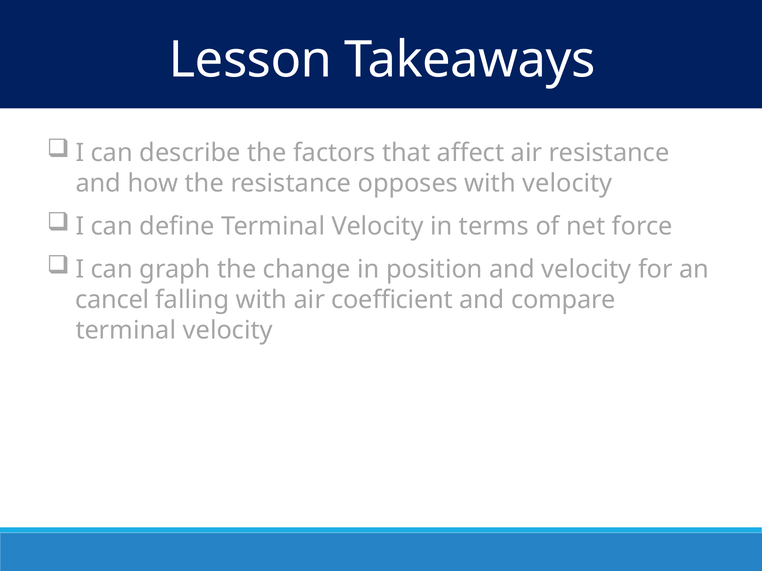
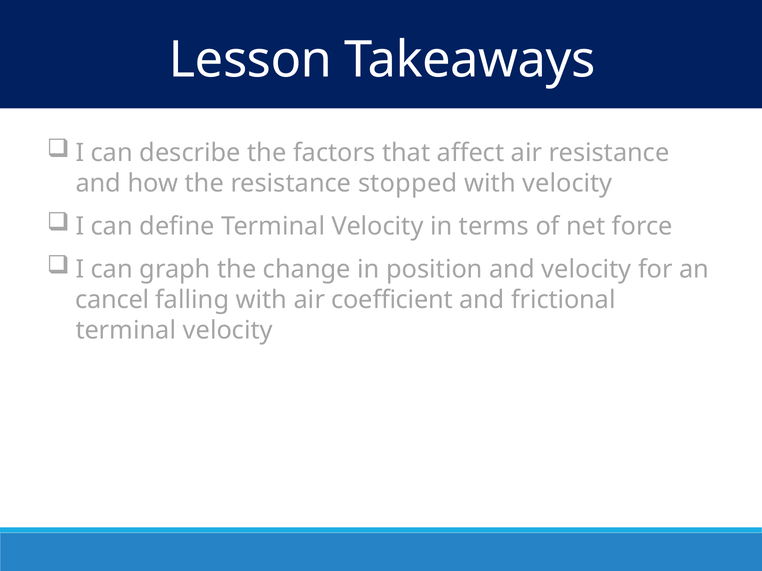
opposes: opposes -> stopped (408, 183)
compare: compare -> frictional (563, 300)
